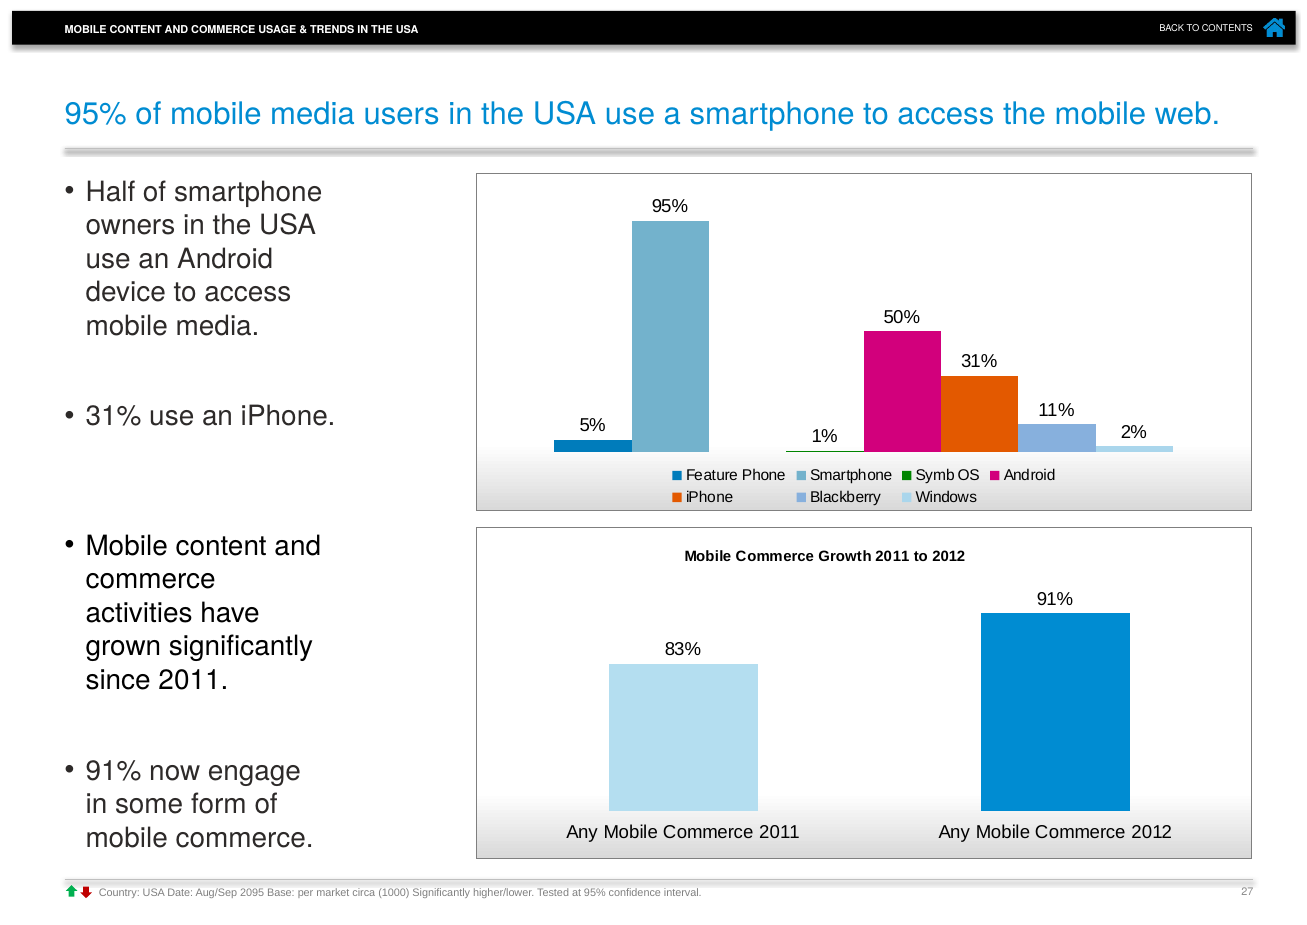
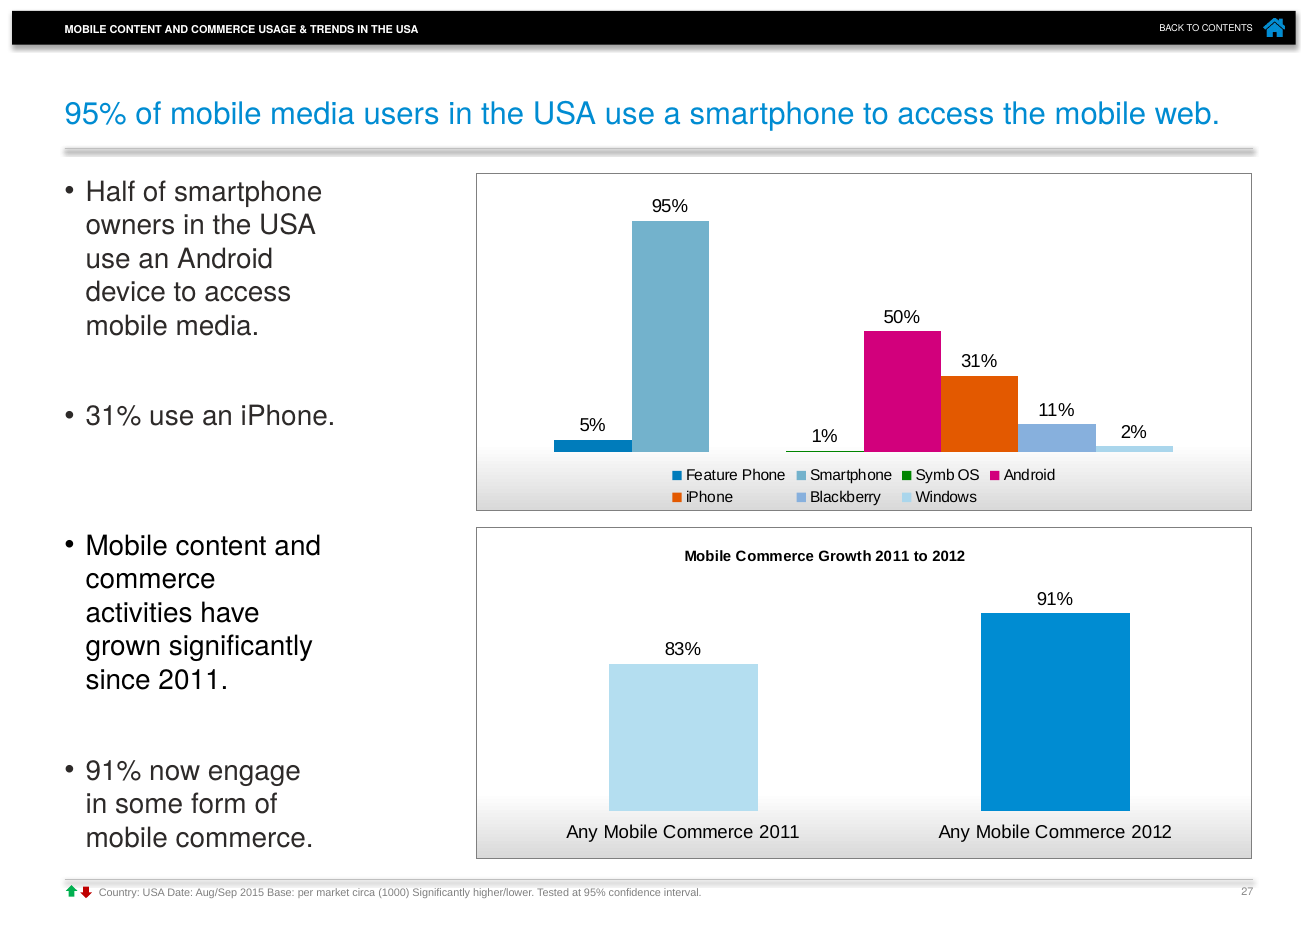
2095: 2095 -> 2015 (252, 893)
